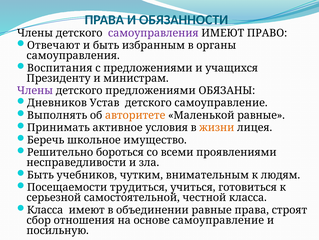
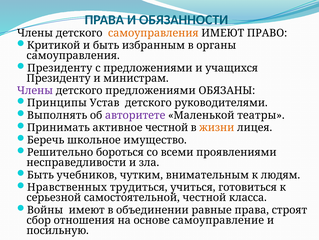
самоуправления colour: purple -> orange (153, 33)
Отвечают: Отвечают -> Критикой (54, 45)
Воспитания: Воспитания -> Президенту (60, 68)
Дневников: Дневников -> Принципы (57, 103)
детского самоуправление: самоуправление -> руководителями (221, 103)
авторитете colour: orange -> purple (135, 115)
Маленькой равные: равные -> театры (261, 115)
активное условия: условия -> честной (167, 127)
Посещаемости: Посещаемости -> Нравственных (67, 187)
Класса: Класса -> Войны (45, 209)
